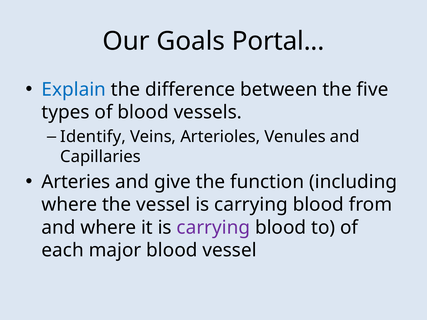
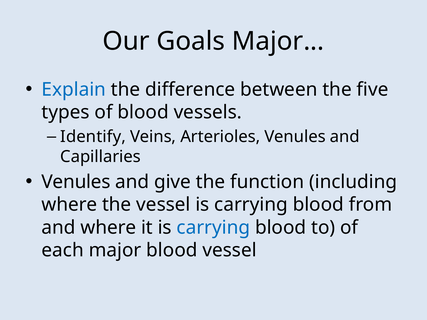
Goals Portal: Portal -> Major (278, 41)
Arteries: Arteries -> Venules (76, 182)
carrying colour: purple -> blue (213, 228)
